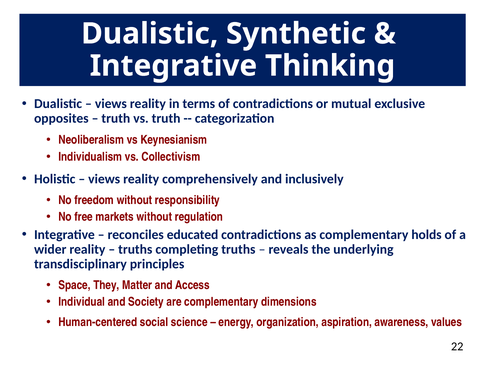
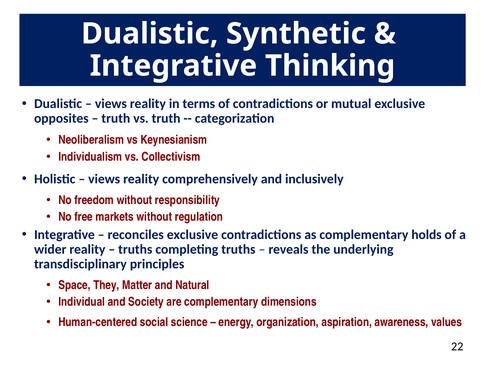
reconciles educated: educated -> exclusive (192, 235)
Access: Access -> Natural (192, 285)
